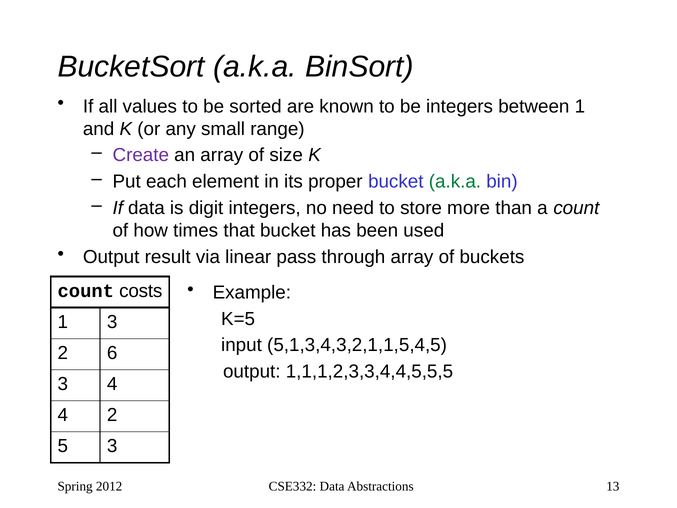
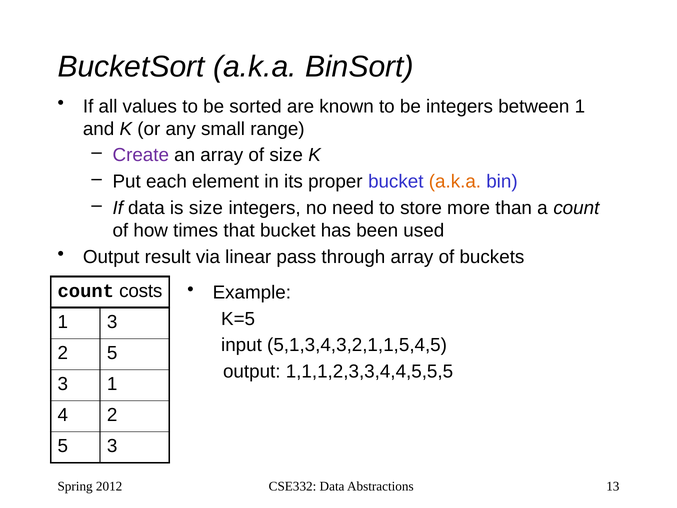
a.k.a colour: green -> orange (455, 182)
is digit: digit -> size (206, 208)
6: 6 -> 5 (112, 353)
3 4: 4 -> 1 (112, 384)
